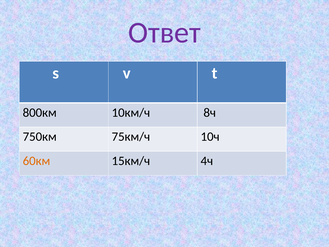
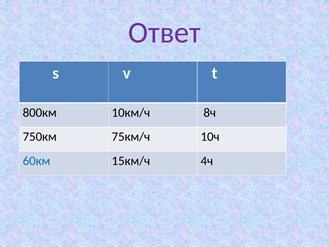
60км colour: orange -> blue (36, 161)
